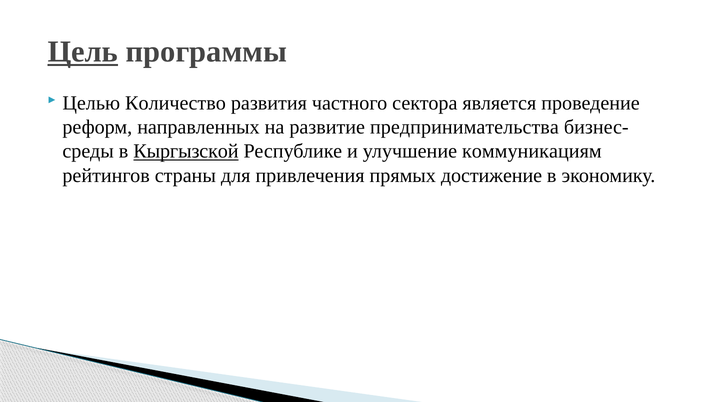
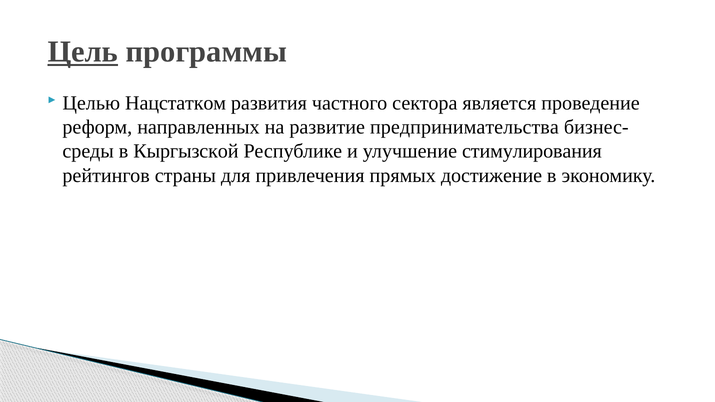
Количество: Количество -> Нацстатком (176, 103)
Кыргызской underline: present -> none (186, 151)
коммуникациям: коммуникациям -> стимулирования (532, 151)
